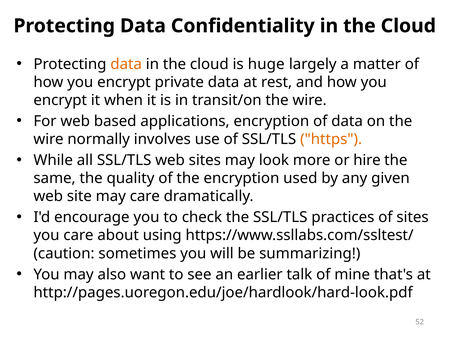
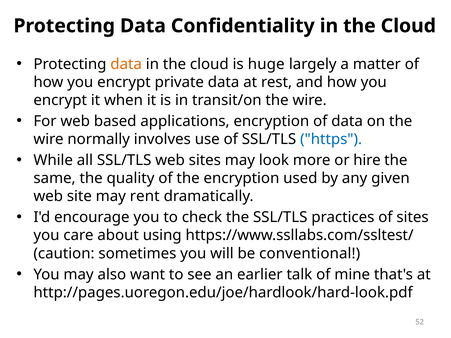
https colour: orange -> blue (331, 139)
may care: care -> rent (145, 196)
summarizing: summarizing -> conventional (310, 254)
